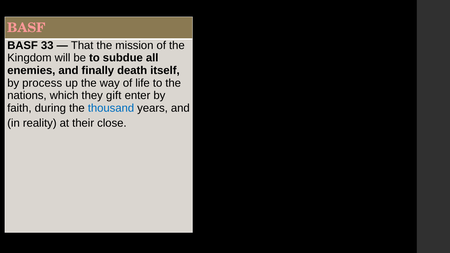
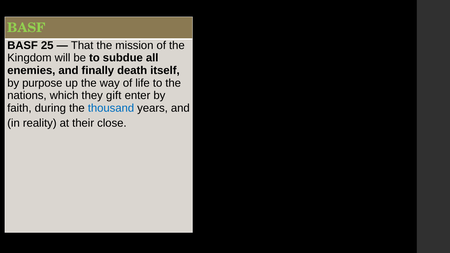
BASF colour: pink -> light green (26, 28)
33: 33 -> 25 (47, 45)
process: process -> purpose (42, 83)
